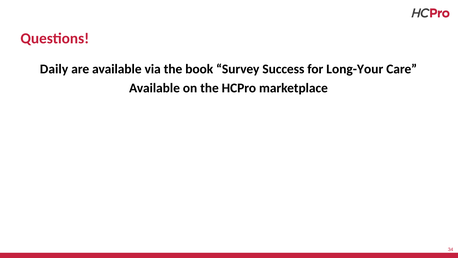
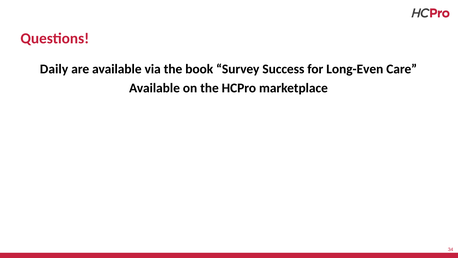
Long-Your: Long-Your -> Long-Even (355, 69)
